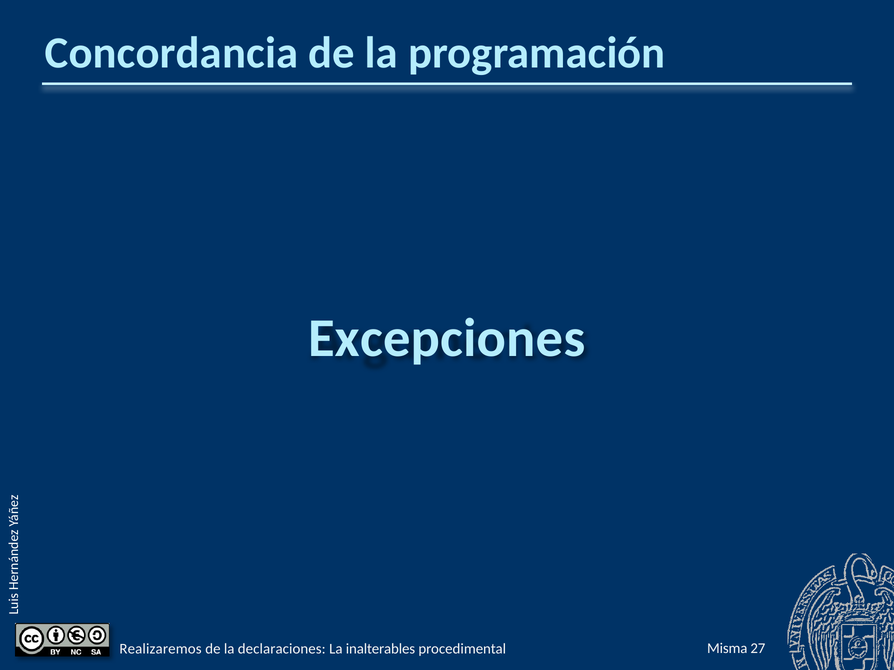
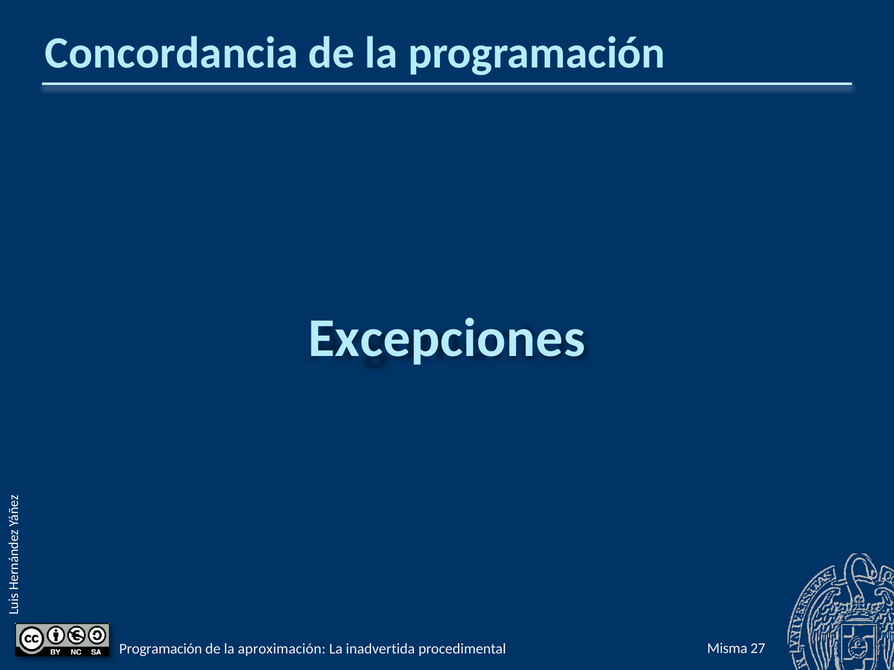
Realizaremos: Realizaremos -> Programación (161, 649)
declaraciones: declaraciones -> aproximación (282, 649)
inalterables: inalterables -> inadvertida (380, 649)
